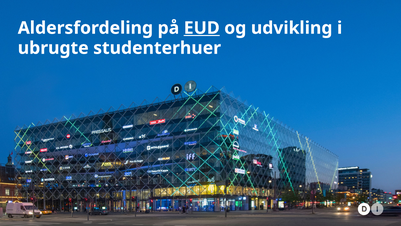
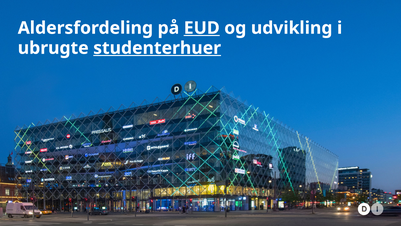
studenterhuer underline: none -> present (157, 48)
